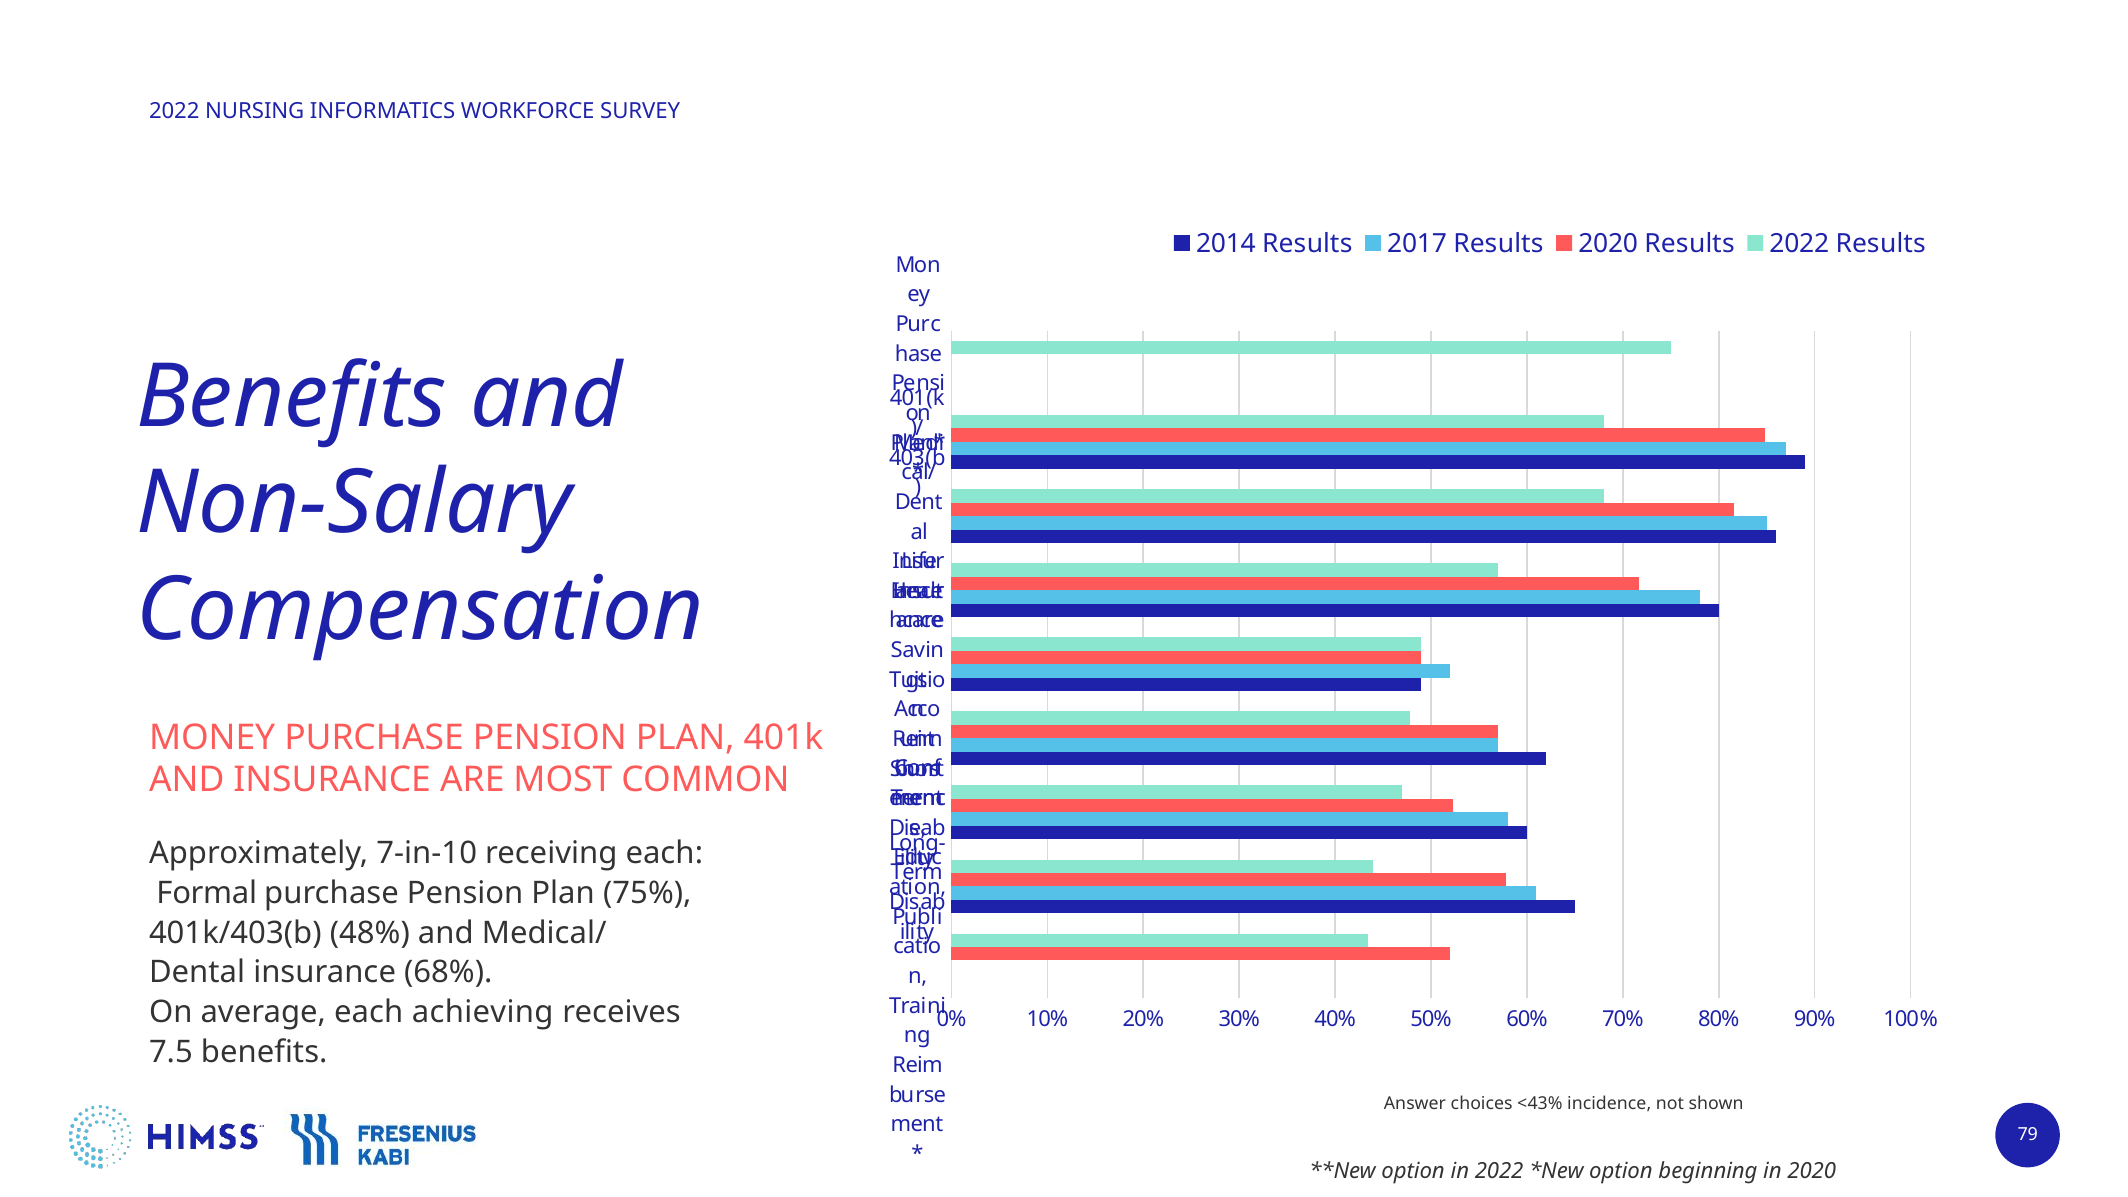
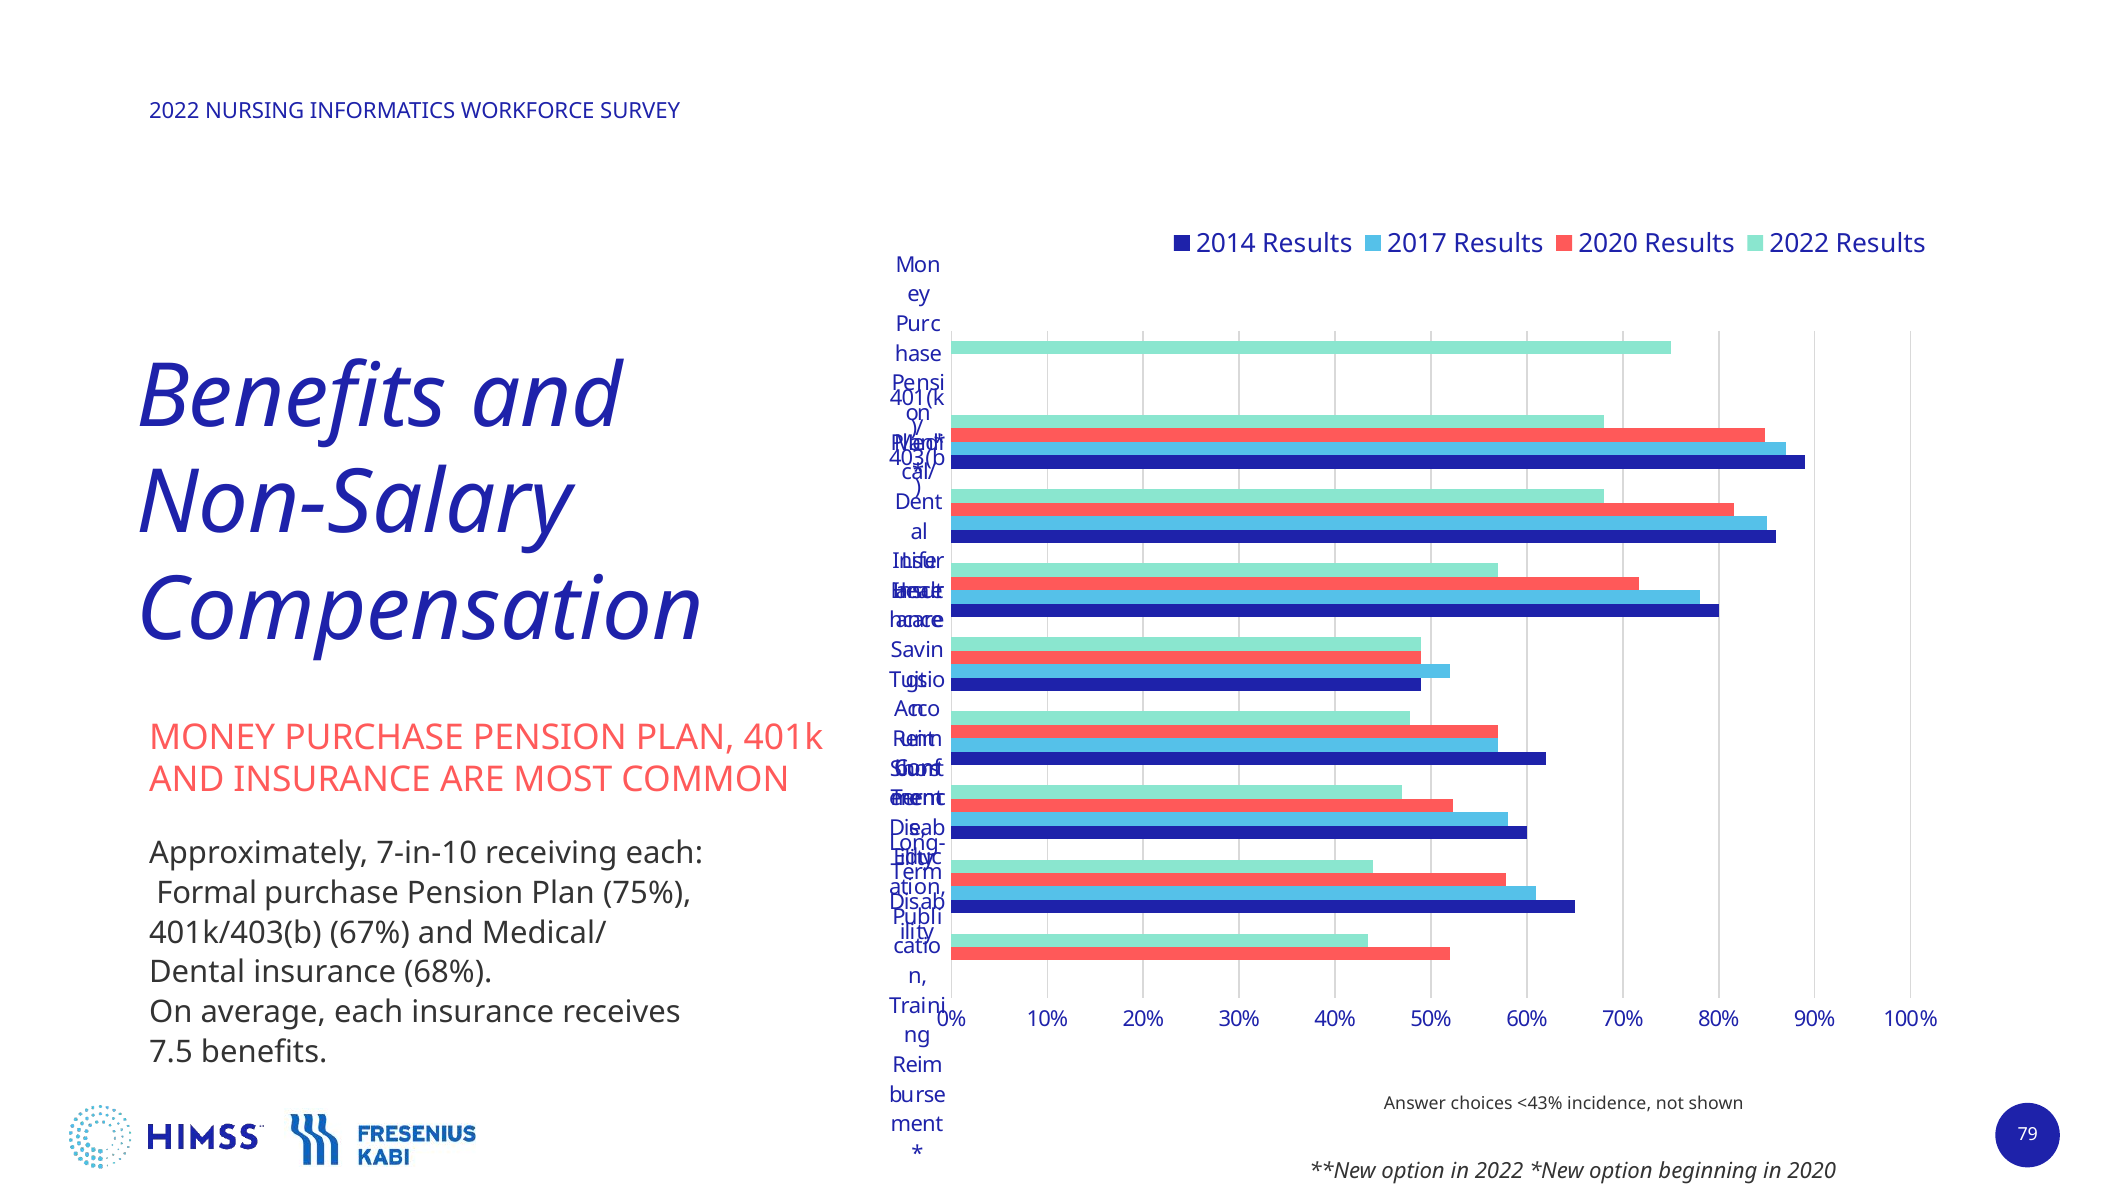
48%: 48% -> 67% (370, 933)
each achieving: achieving -> insurance (483, 1013)
